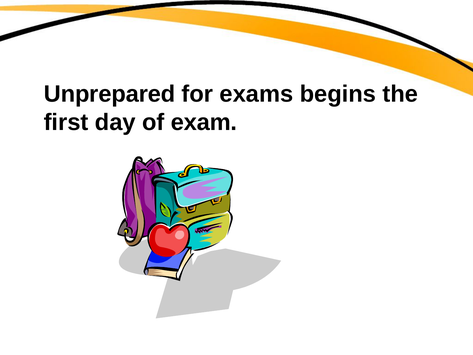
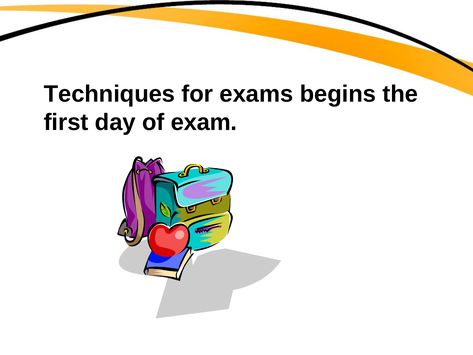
Unprepared: Unprepared -> Techniques (109, 94)
